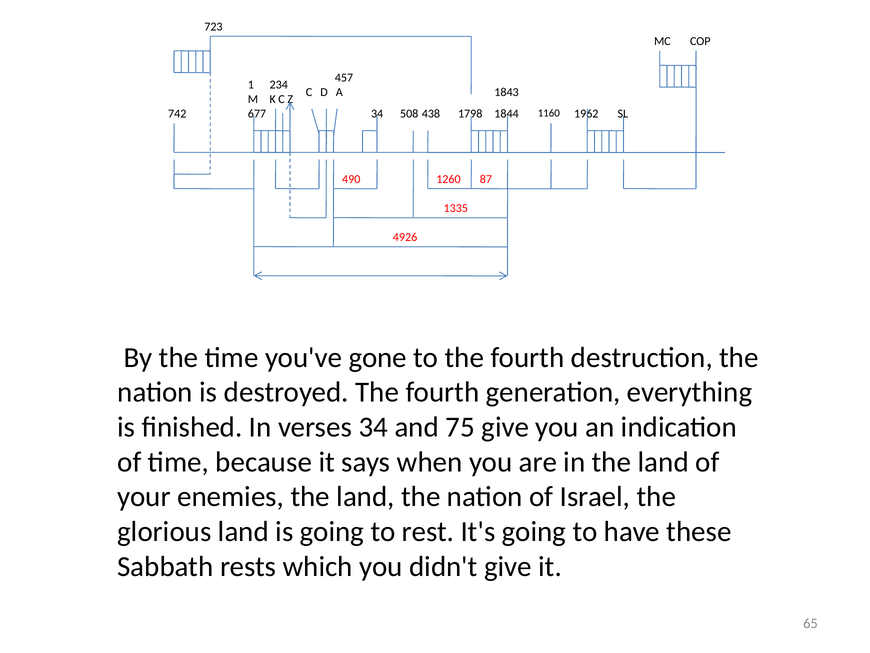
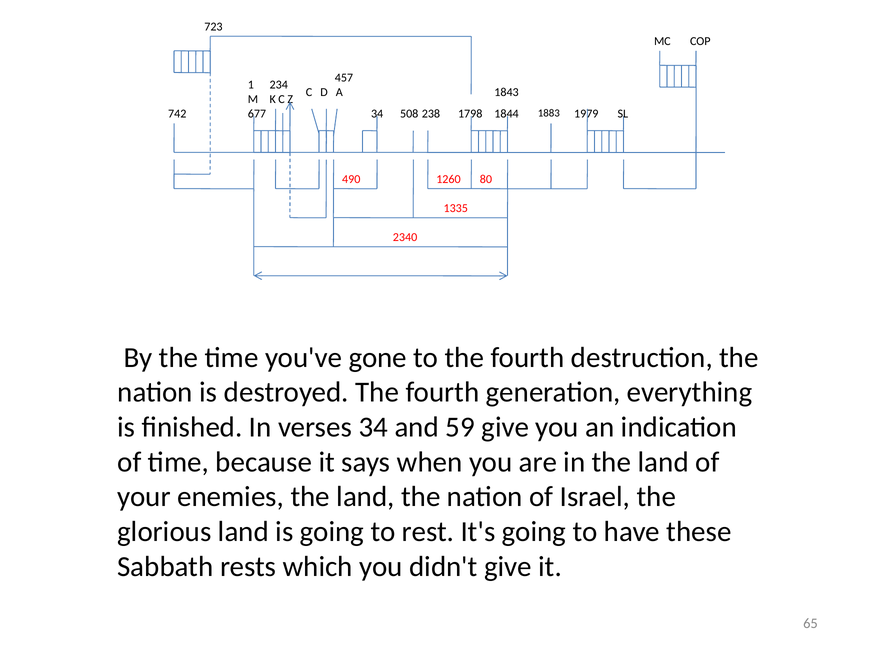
438: 438 -> 238 (431, 114)
1160: 1160 -> 1883 (549, 113)
1962: 1962 -> 1979 (586, 114)
87: 87 -> 80 (486, 179)
4926: 4926 -> 2340 (405, 237)
75: 75 -> 59 (460, 427)
